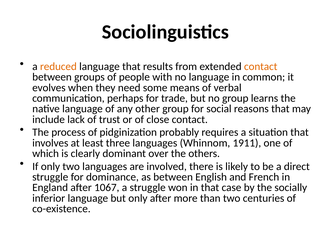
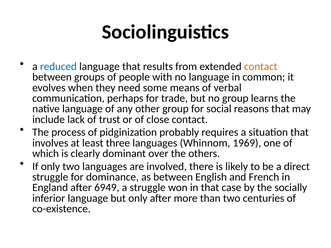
reduced colour: orange -> blue (58, 67)
1911: 1911 -> 1969 (247, 143)
1067: 1067 -> 6949 (107, 188)
